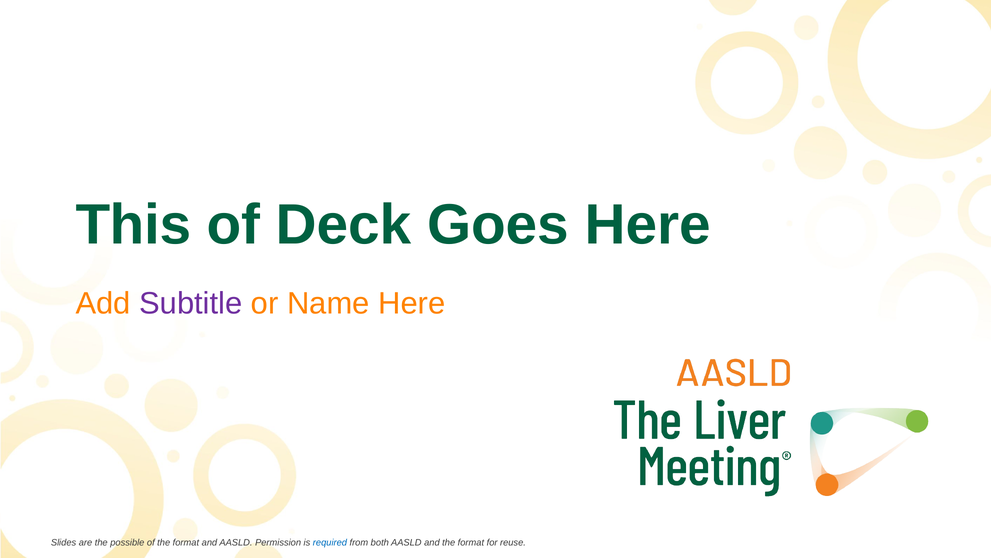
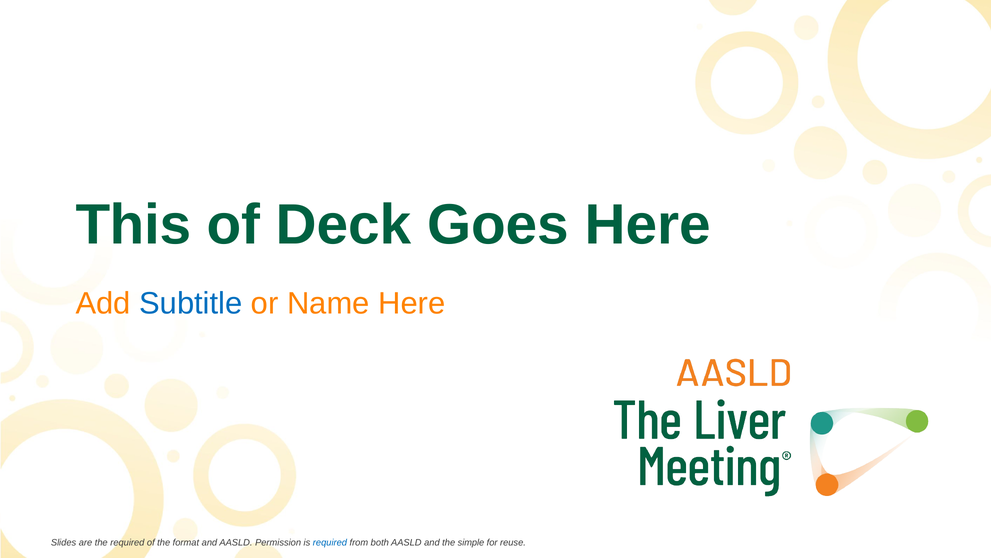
Subtitle colour: purple -> blue (191, 303)
the possible: possible -> required (127, 542)
and the format: format -> simple (471, 542)
